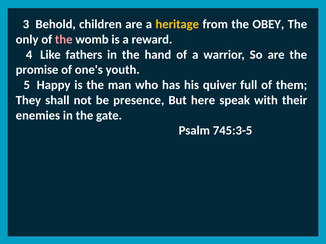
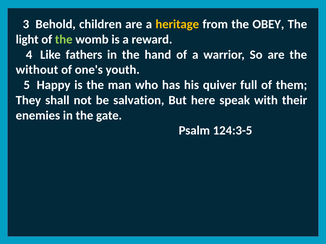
only: only -> light (27, 39)
the colour: pink -> light green (64, 39)
promise: promise -> without (37, 70)
presence: presence -> salvation (139, 100)
745:3-5: 745:3-5 -> 124:3-5 (233, 131)
